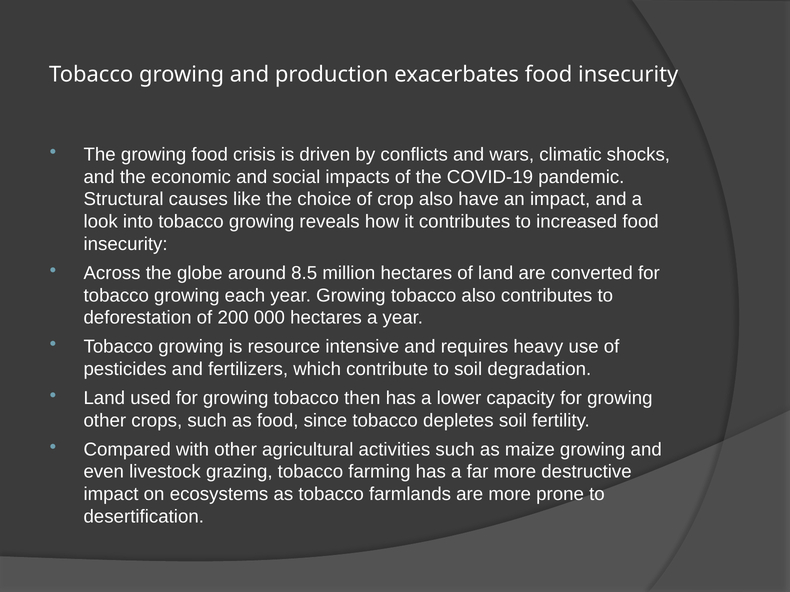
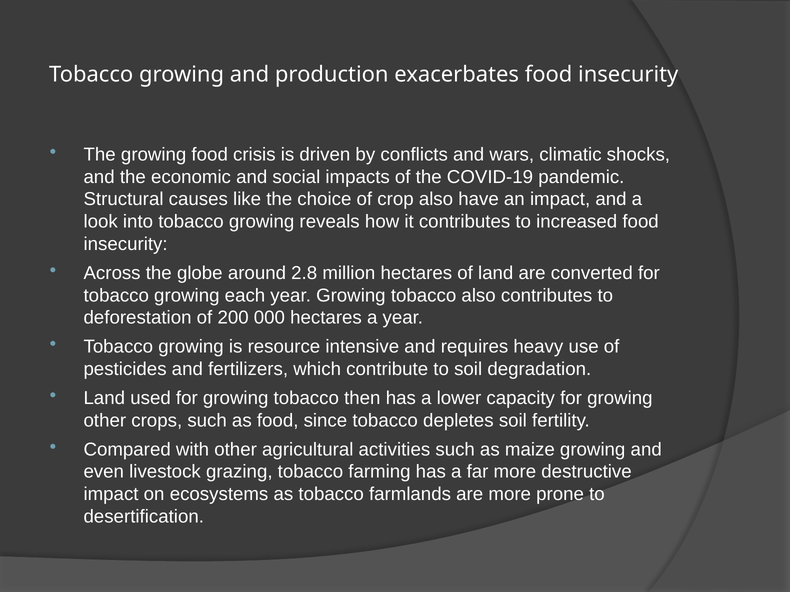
8.5: 8.5 -> 2.8 (304, 273)
